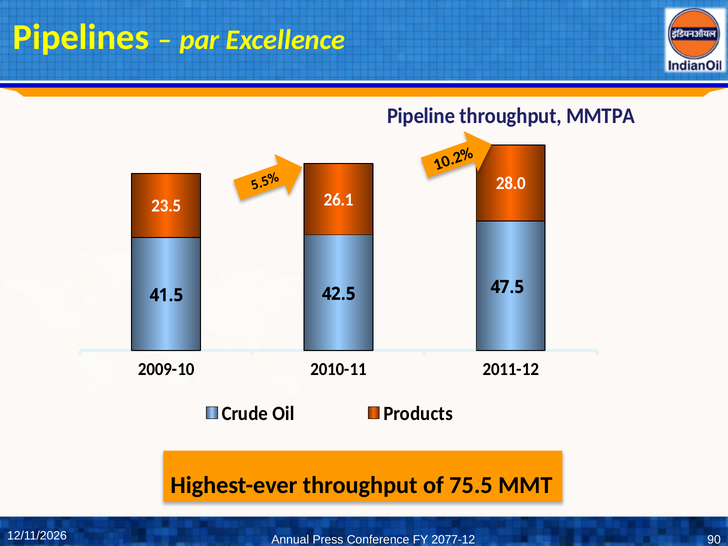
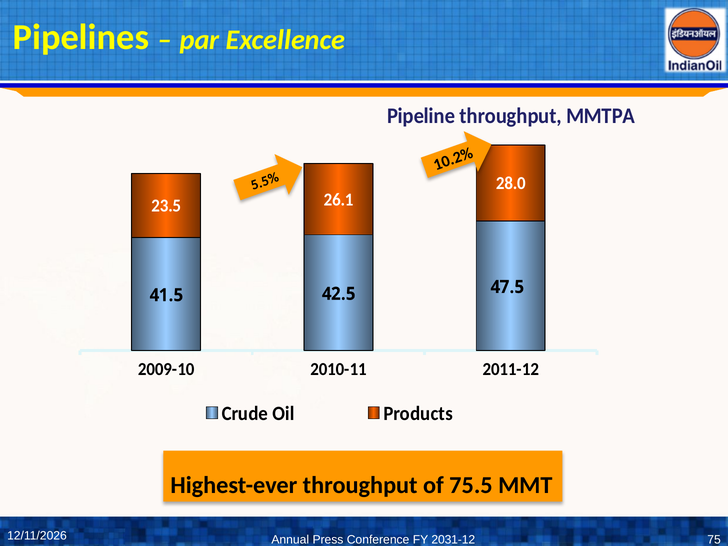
90: 90 -> 75 (714, 540)
2077-12: 2077-12 -> 2031-12 (453, 540)
